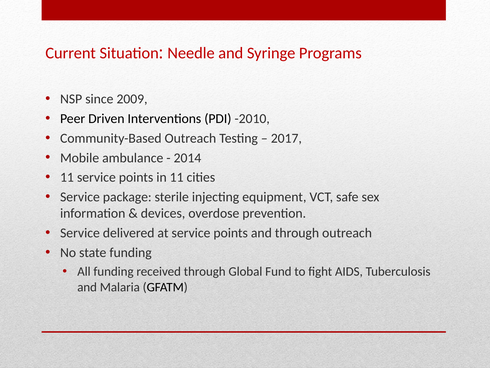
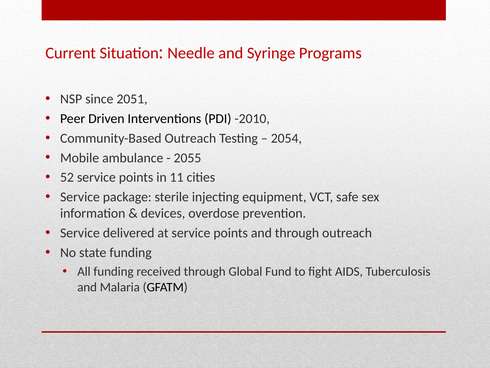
2009: 2009 -> 2051 (132, 99)
2017: 2017 -> 2054 (286, 138)
2014: 2014 -> 2055 (187, 158)
11: 11 -> 52 (67, 177)
